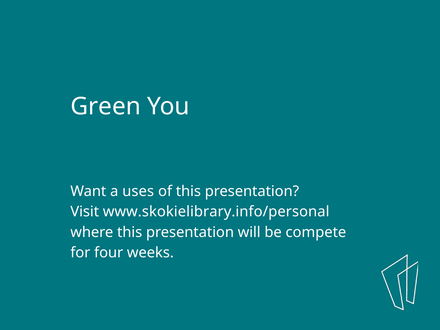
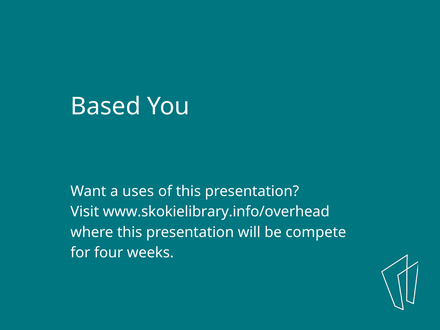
Green: Green -> Based (106, 107)
www.skokielibrary.info/personal: www.skokielibrary.info/personal -> www.skokielibrary.info/overhead (216, 212)
